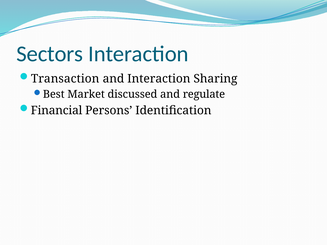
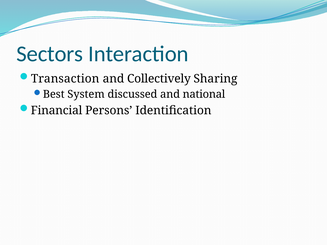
and Interaction: Interaction -> Collectively (159, 79)
Market: Market -> System (86, 94)
regulate: regulate -> national (204, 94)
